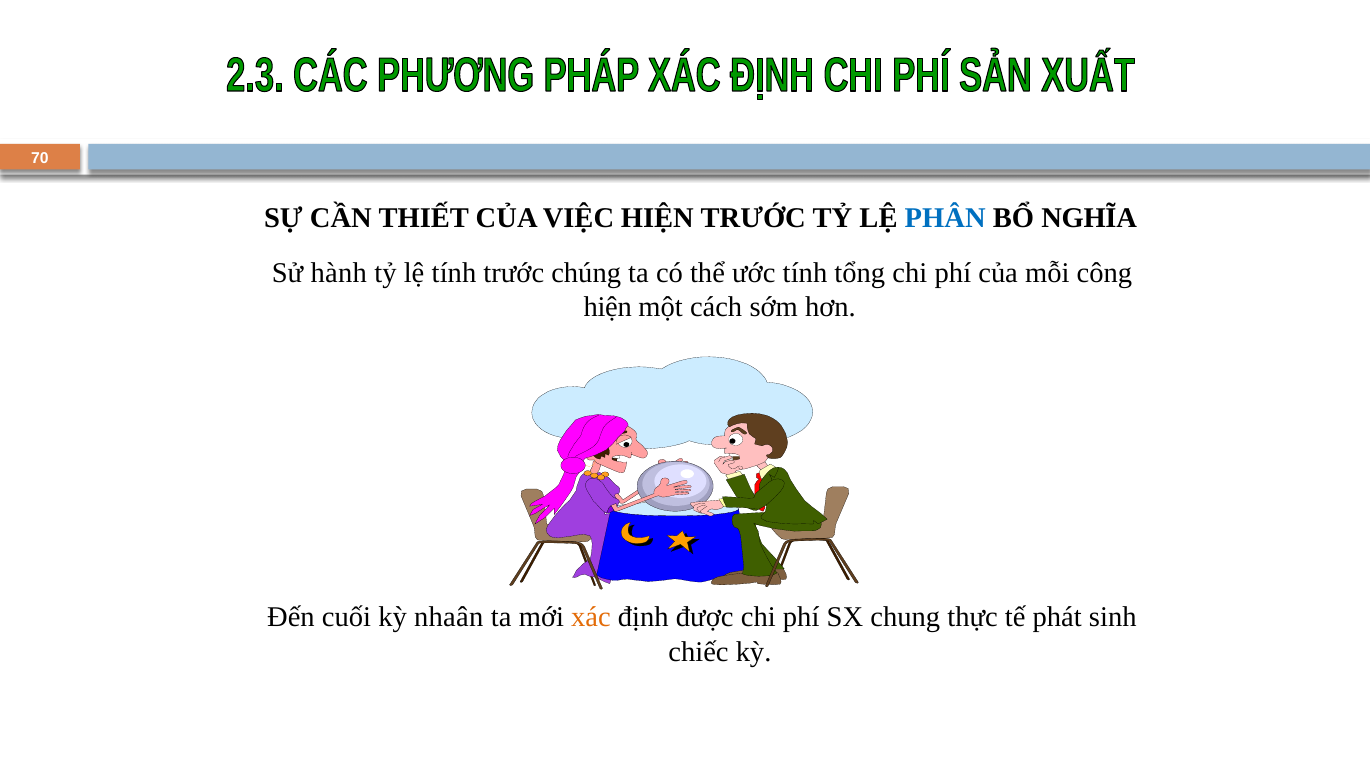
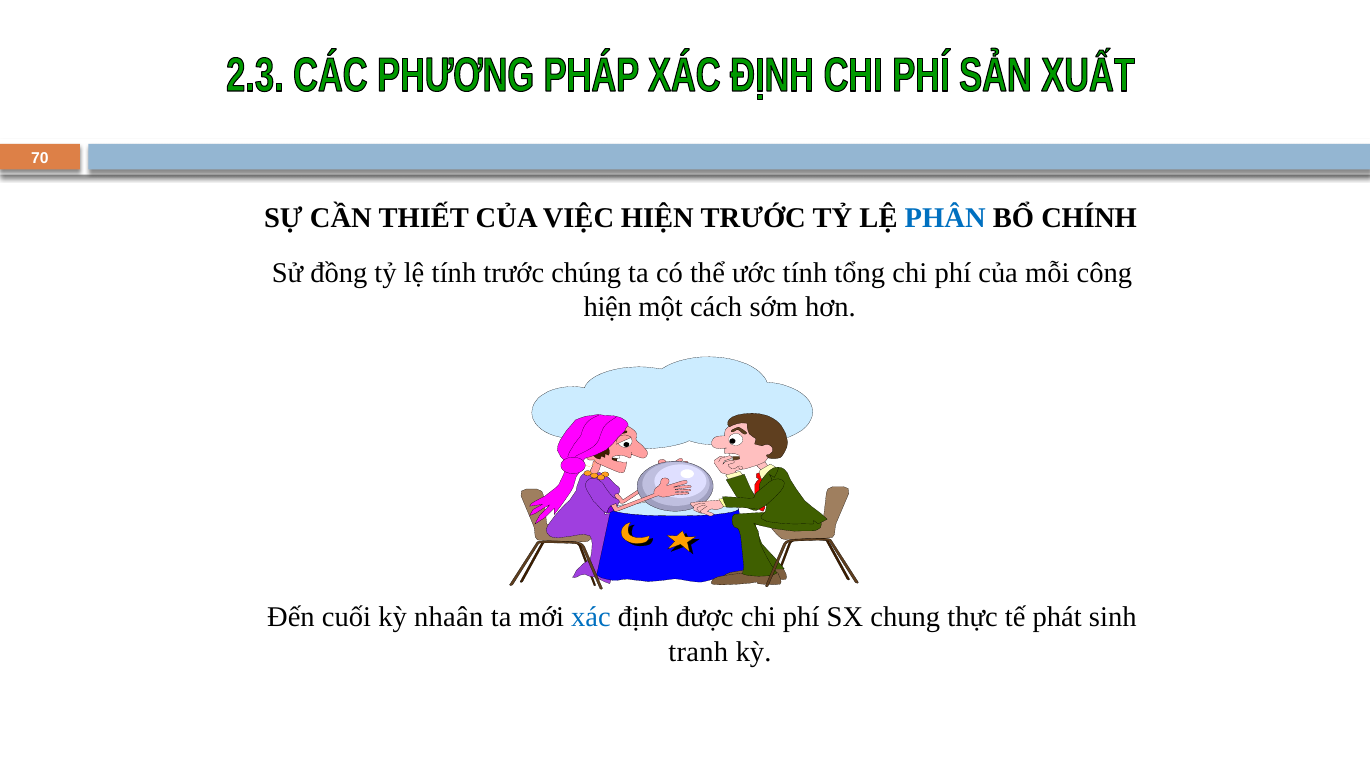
NGHĨA: NGHĨA -> CHÍNH (1089, 218)
hành: hành -> đồng (339, 273)
xác colour: orange -> blue (591, 617)
chiếc: chiếc -> tranh (698, 651)
